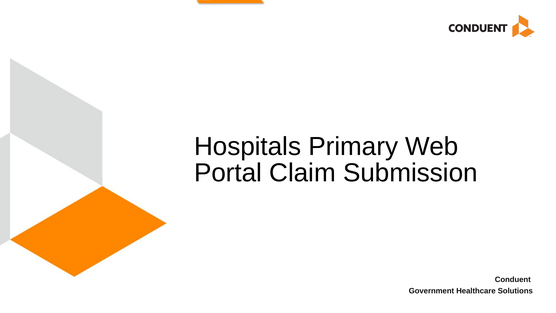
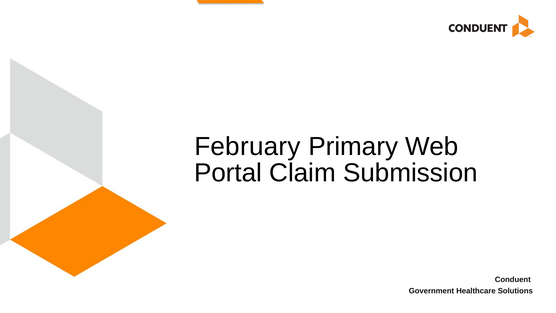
Hospitals: Hospitals -> February (247, 146)
